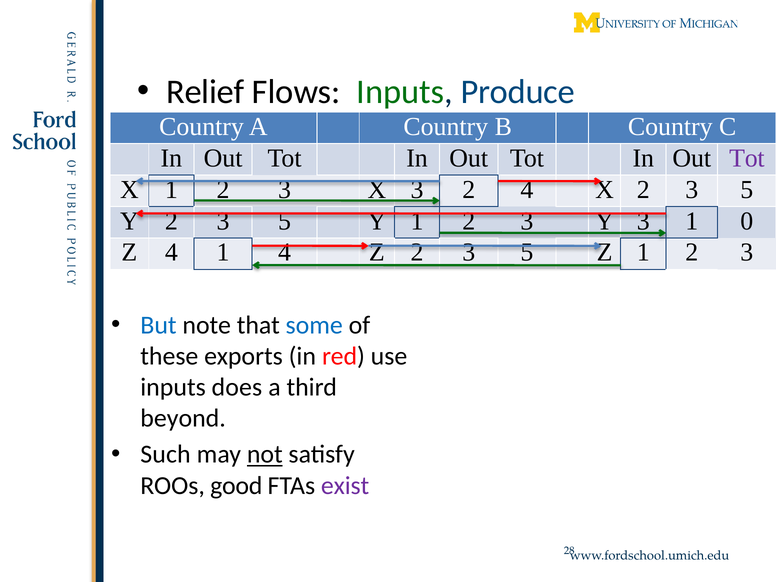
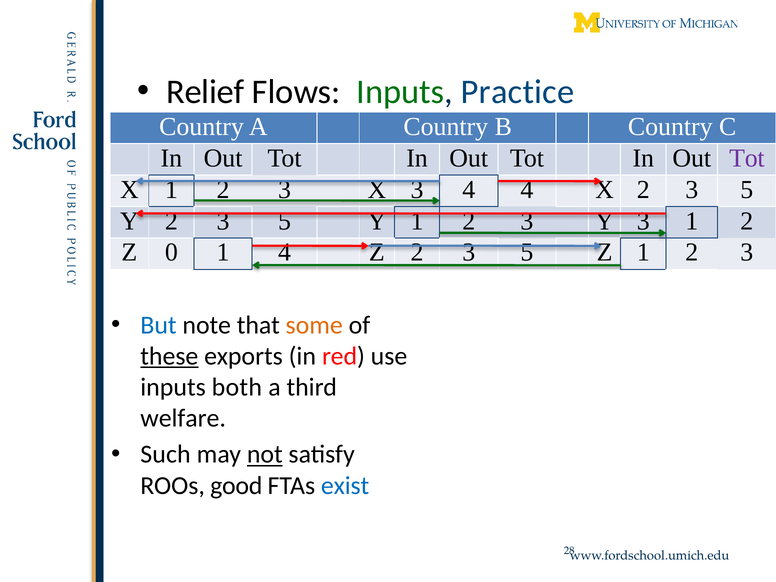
Produce: Produce -> Practice (518, 92)
2: 2 -> 4 (469, 190)
0: 0 -> 2 (747, 221)
Z 4: 4 -> 0 (171, 252)
some colour: blue -> orange (314, 325)
these underline: none -> present (169, 356)
does: does -> both (237, 387)
beyond: beyond -> welfare (183, 418)
exist colour: purple -> blue (345, 485)
